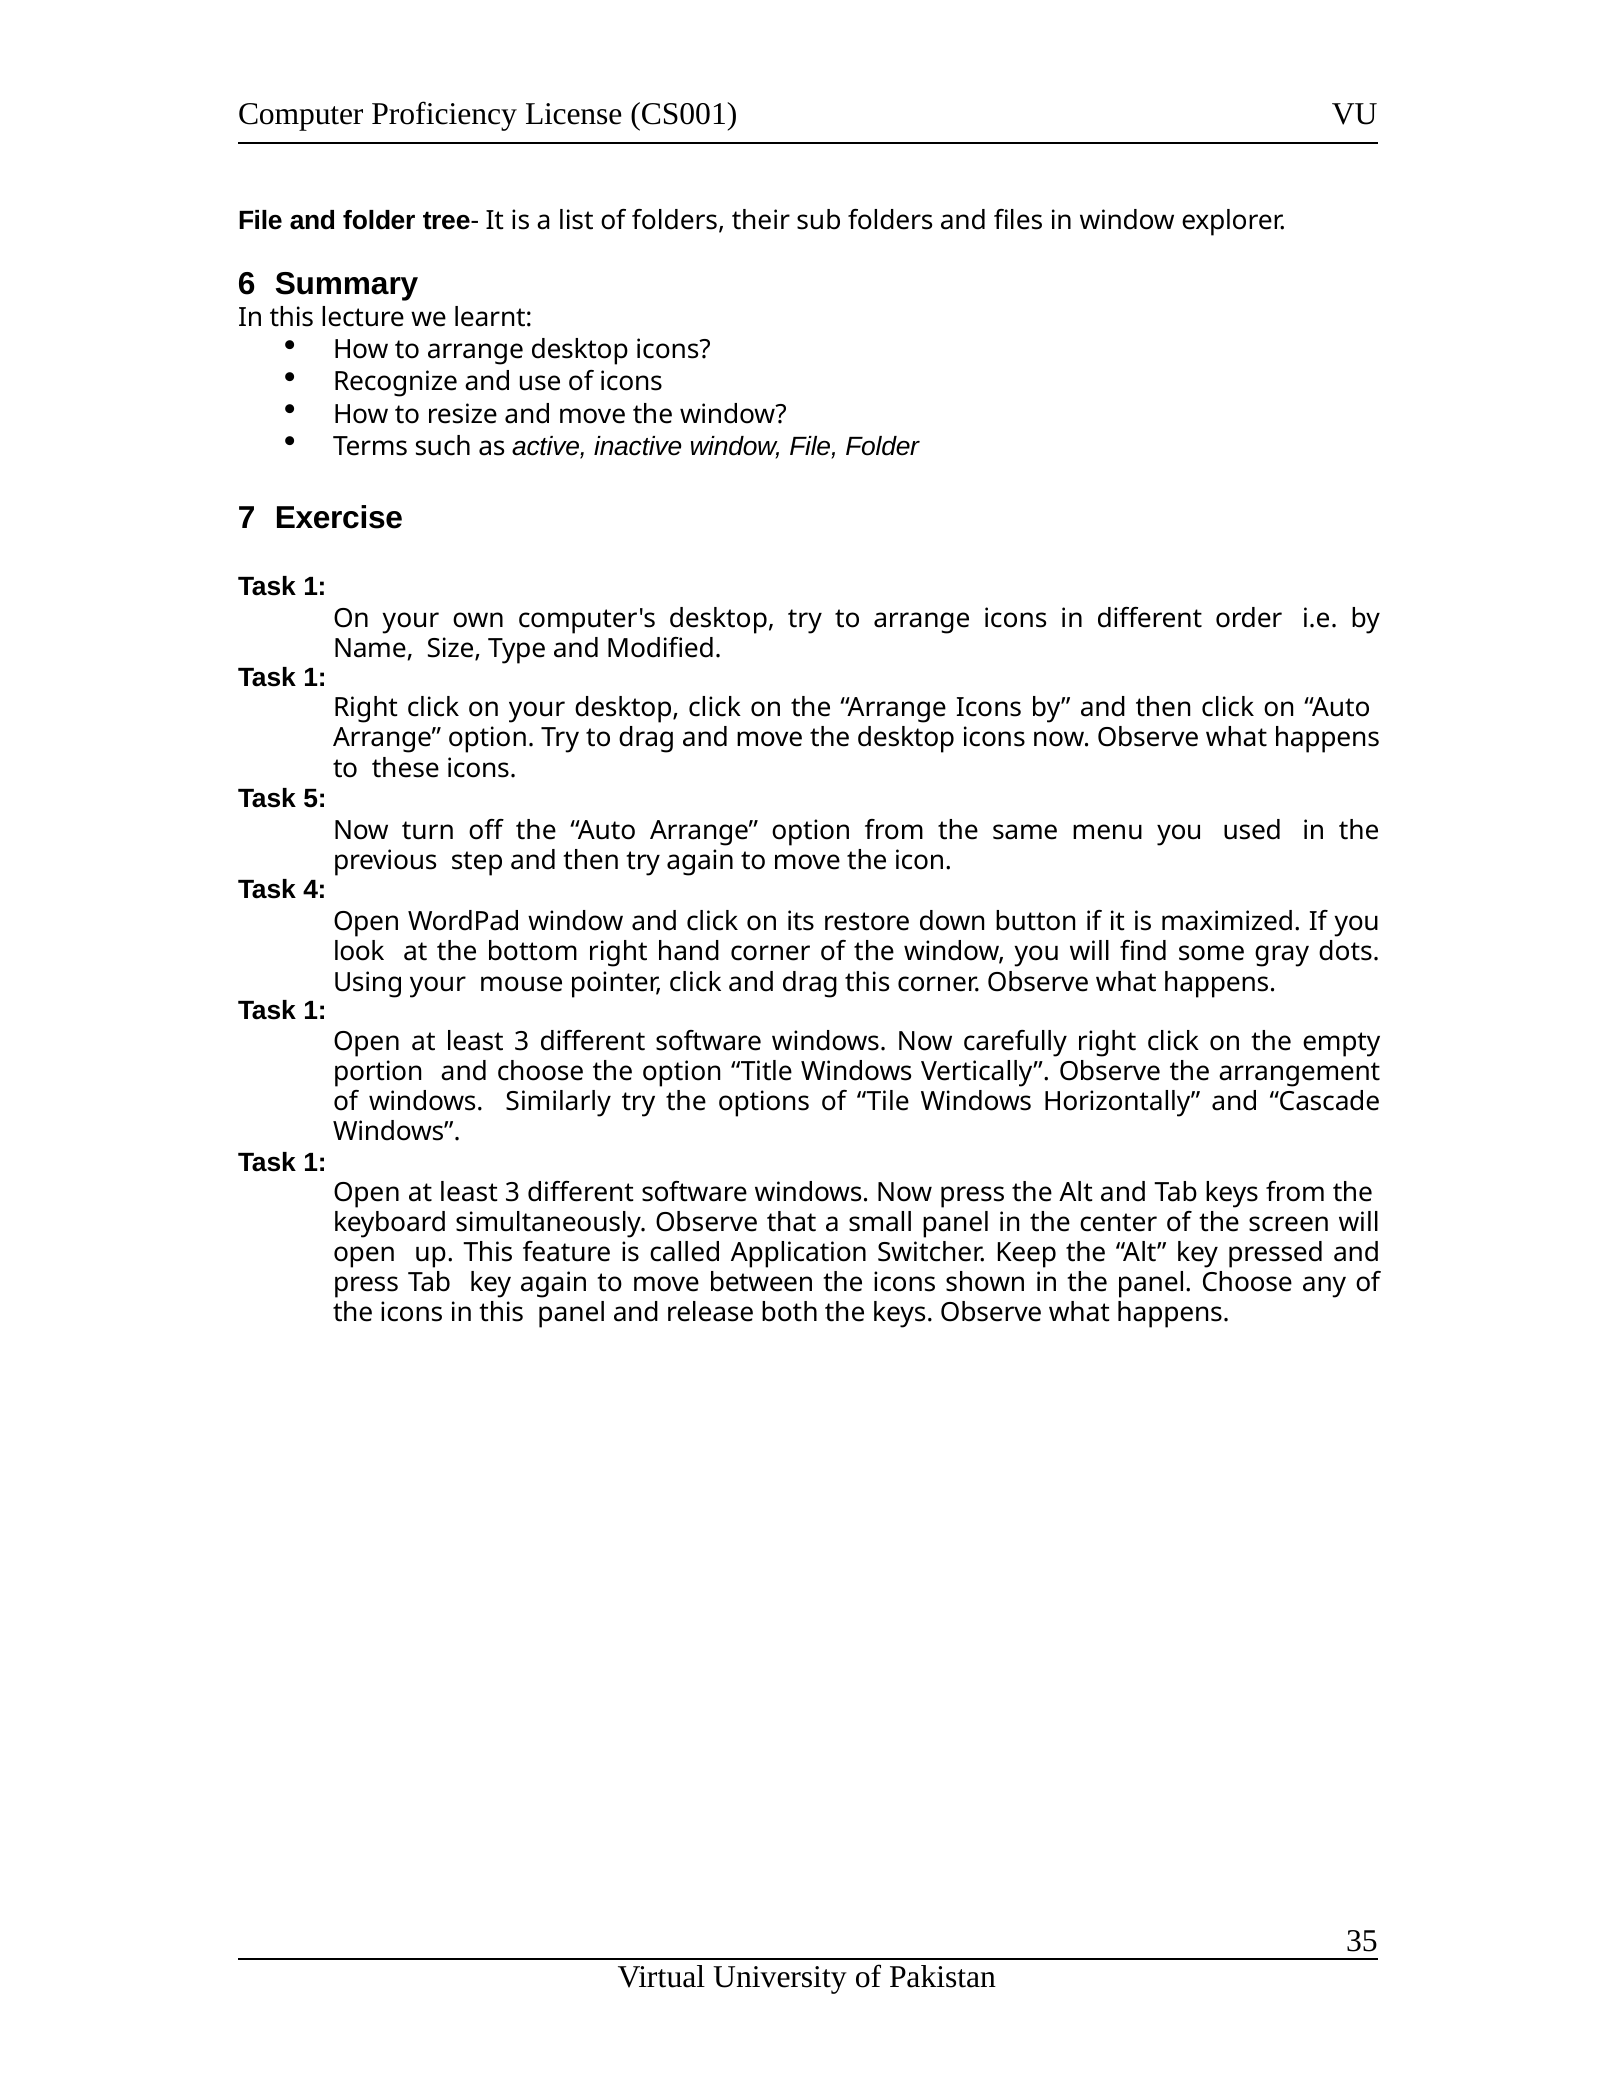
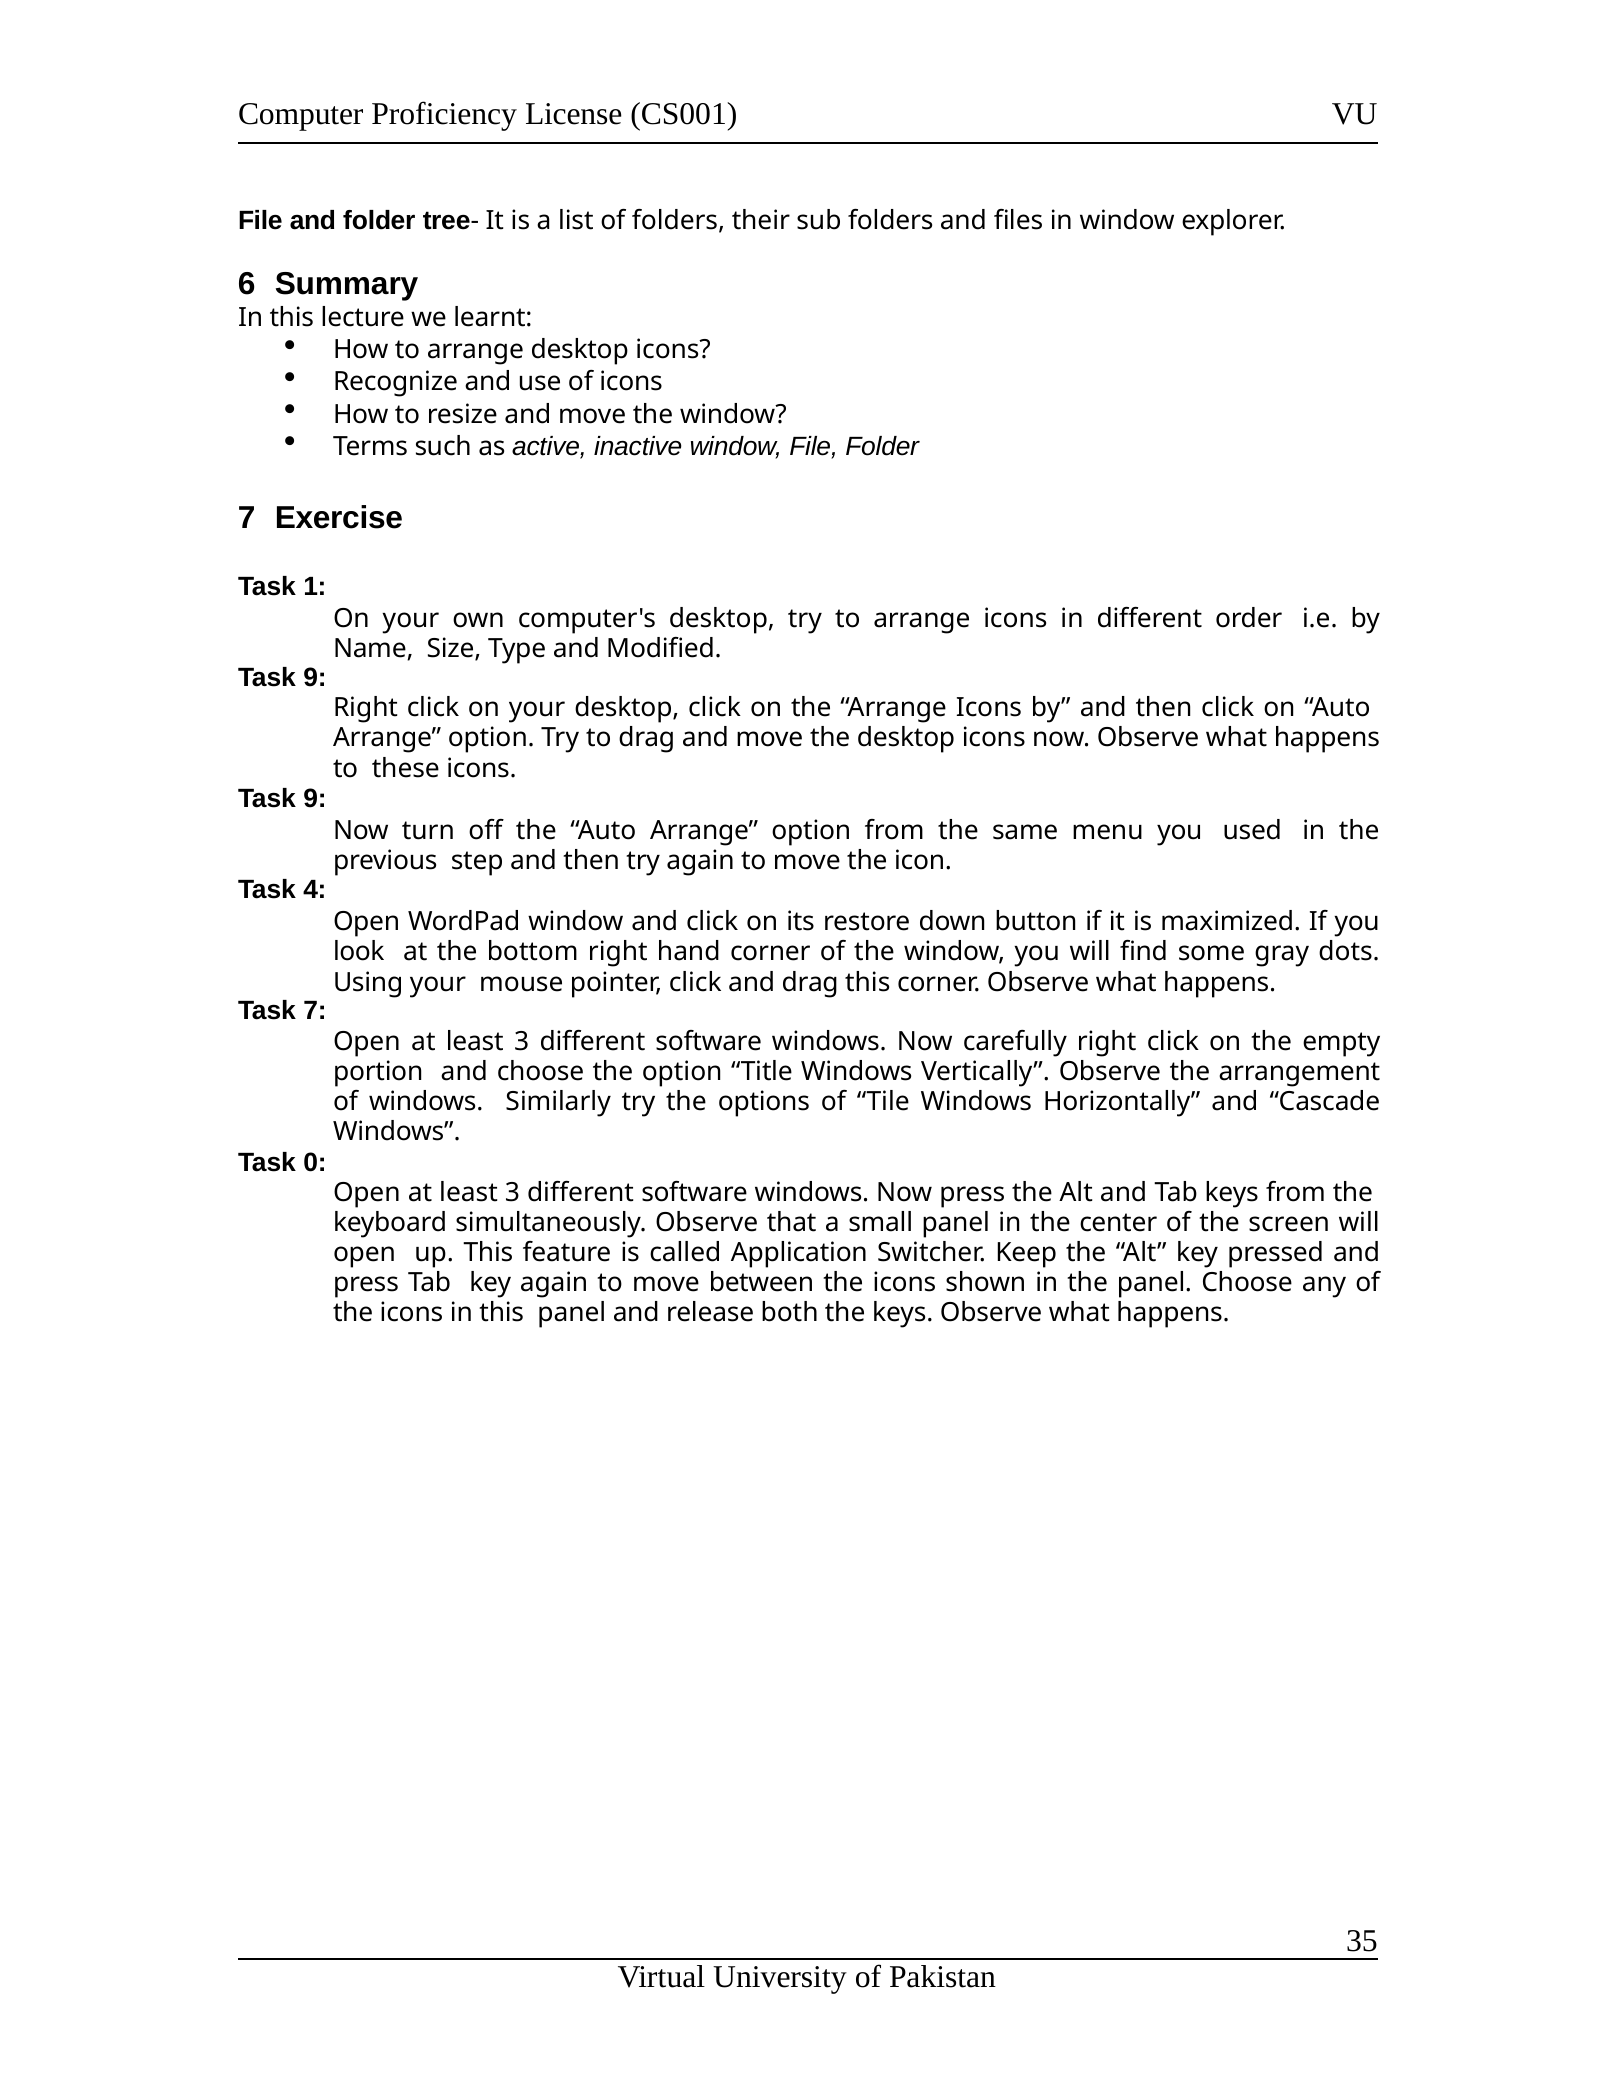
1: 1 -> 9 (315, 678)
5: 5 -> 9 (315, 799)
1: 1 -> 7 (315, 1011)
1: 1 -> 0 (315, 1163)
